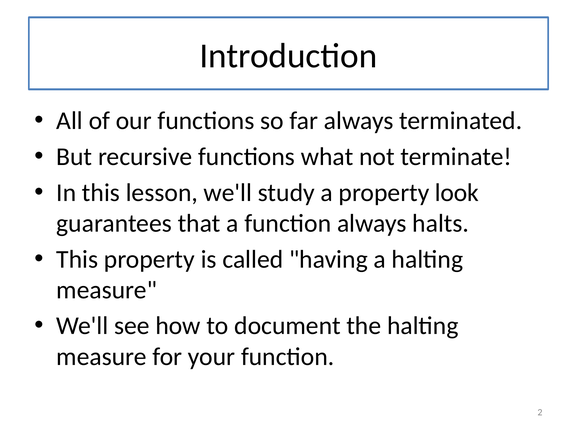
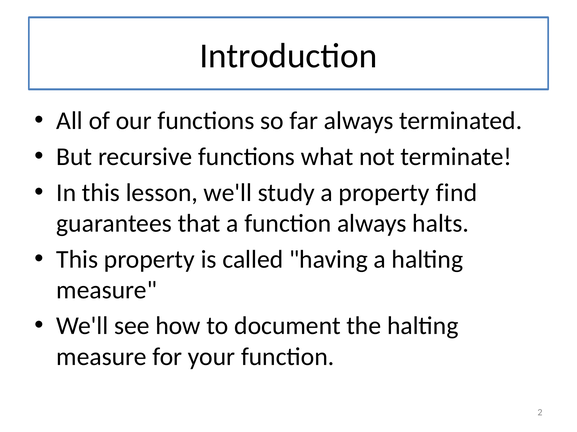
look: look -> find (457, 193)
